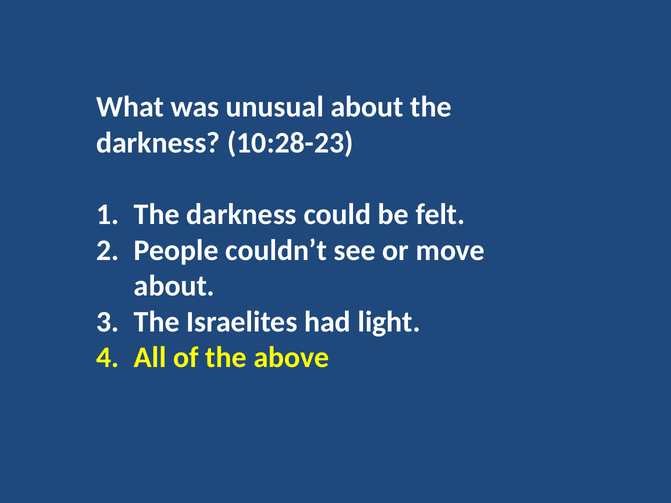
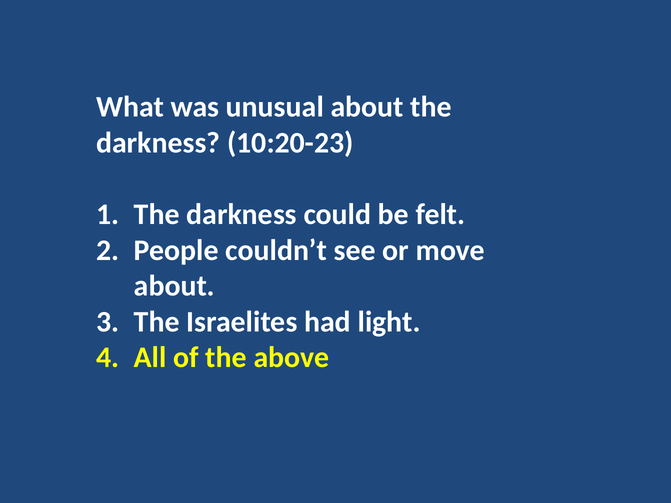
10:28-23: 10:28-23 -> 10:20-23 (290, 143)
